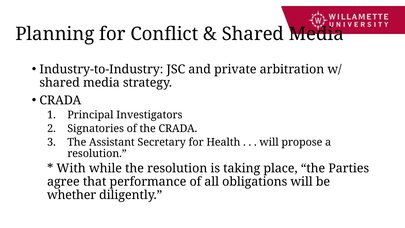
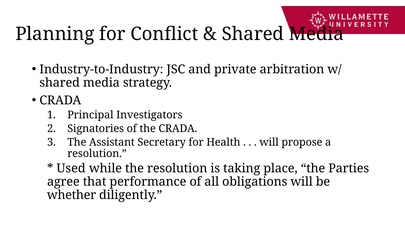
With: With -> Used (71, 168)
